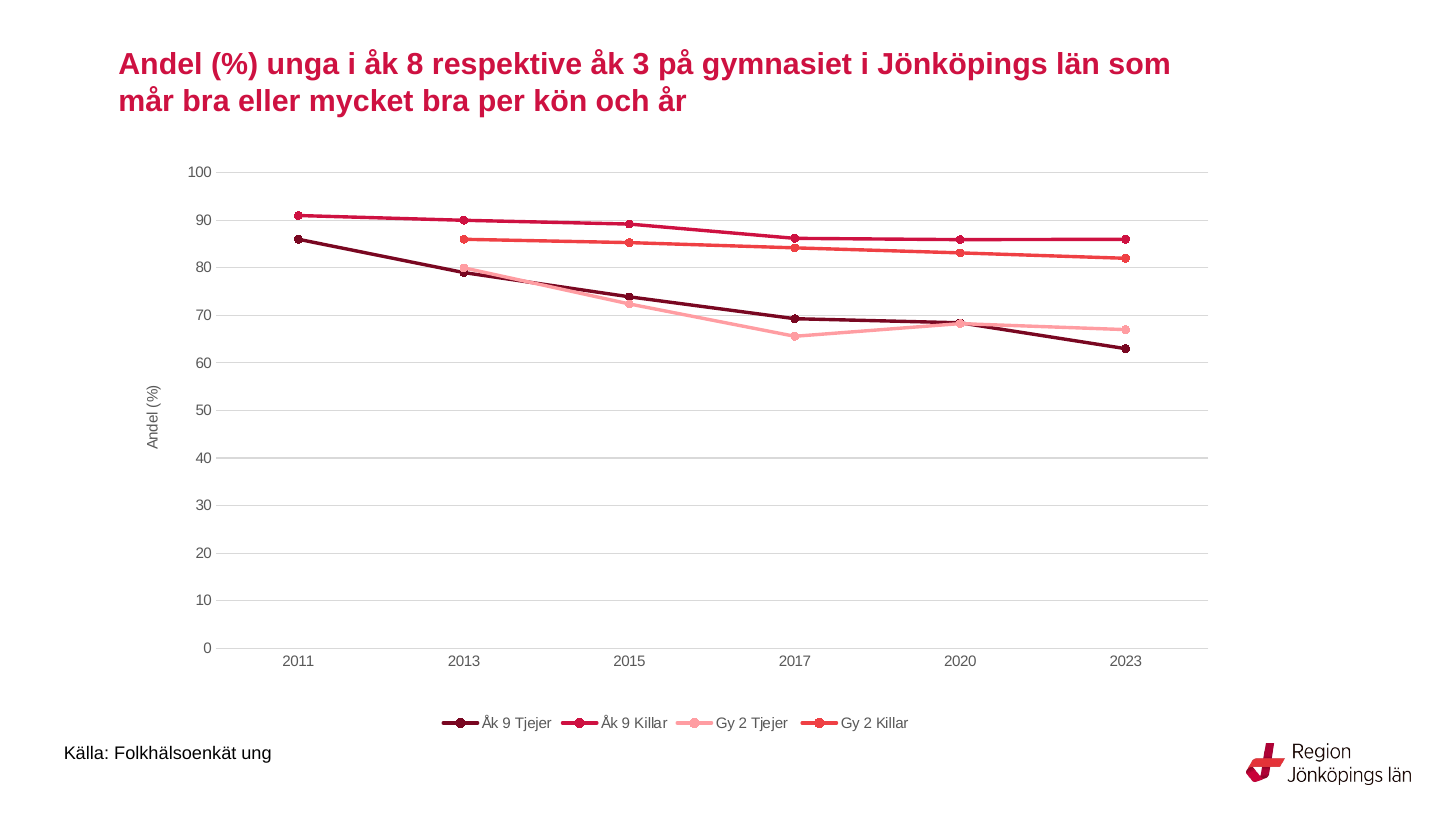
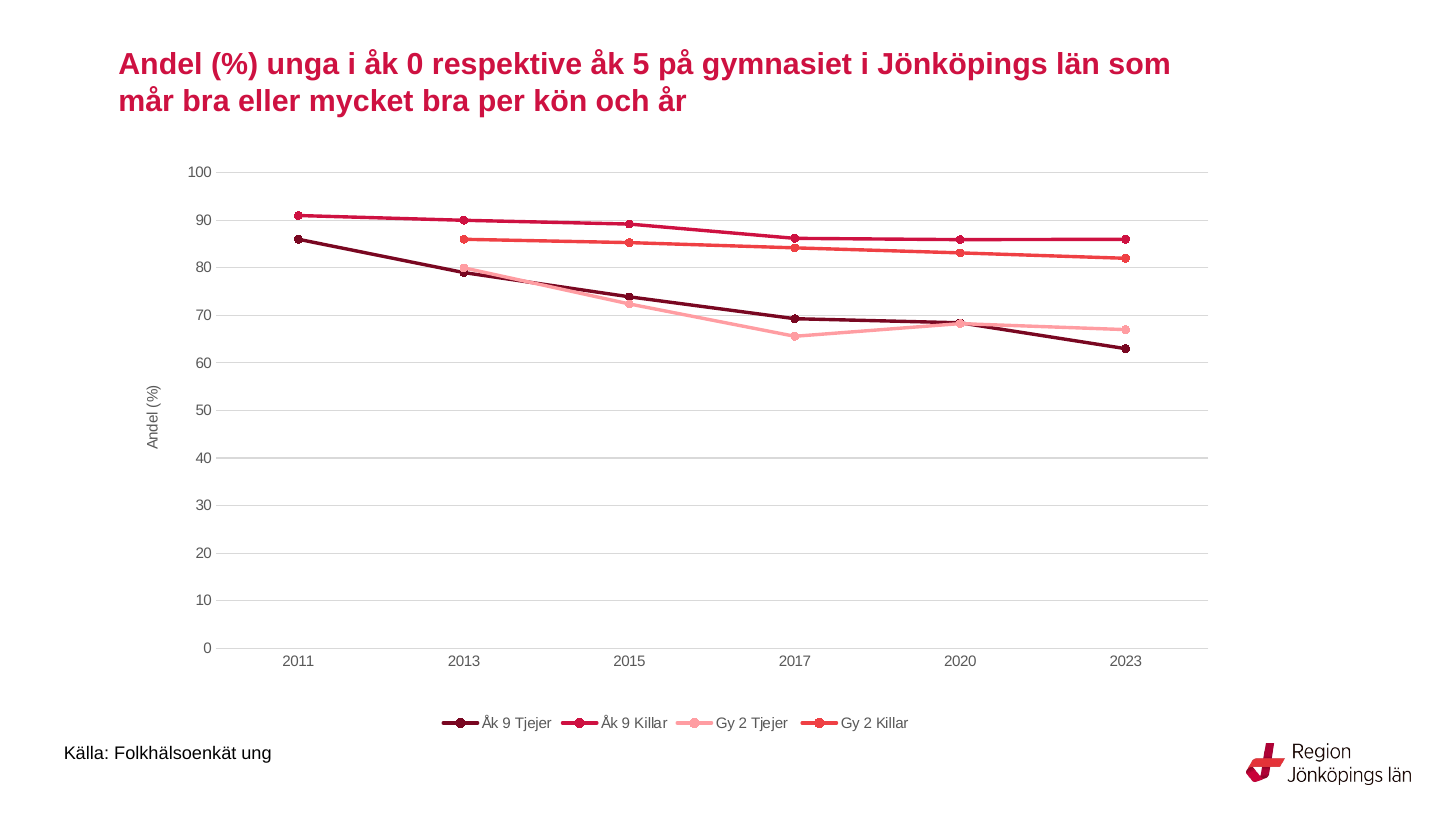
åk 8: 8 -> 0 (415, 65)
3: 3 -> 5 (641, 65)
